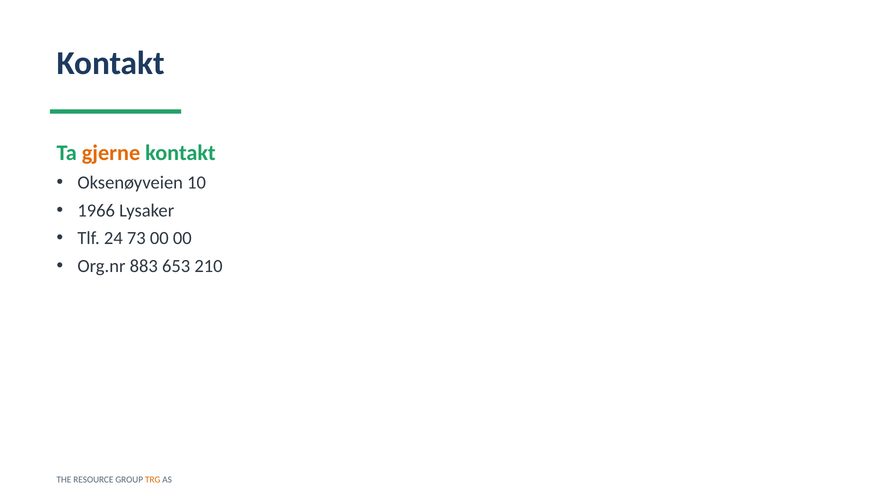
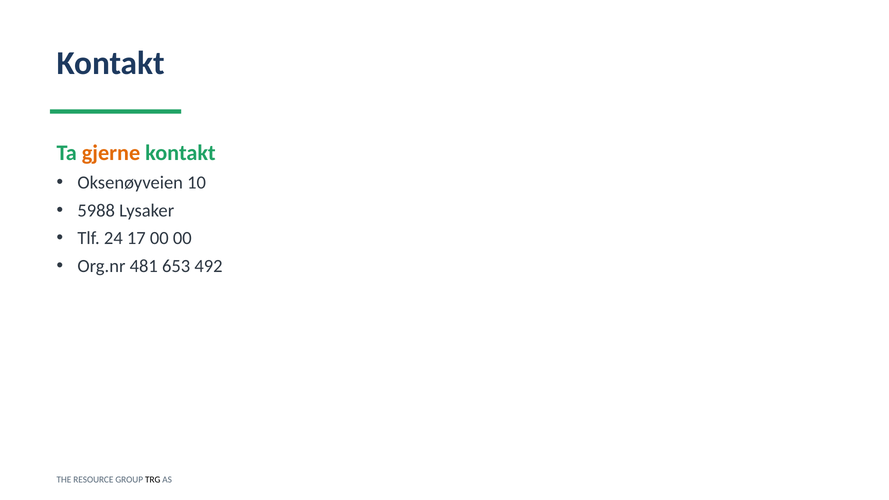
1966: 1966 -> 5988 (96, 211)
73: 73 -> 17 (136, 238)
883: 883 -> 481 (144, 266)
210: 210 -> 492 (209, 266)
TRG colour: orange -> black (153, 480)
